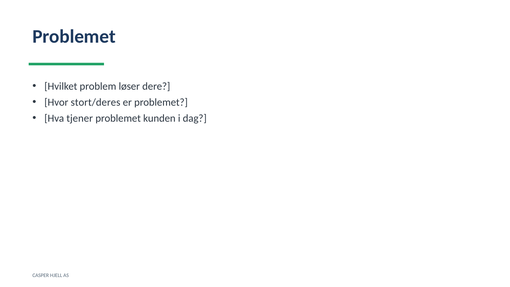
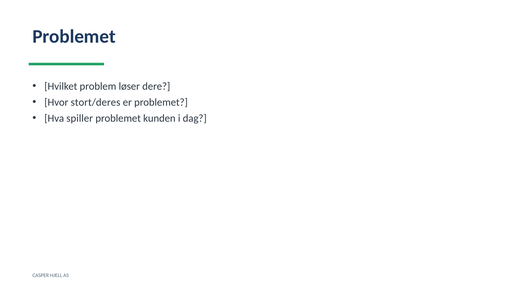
tjener: tjener -> spiller (80, 118)
